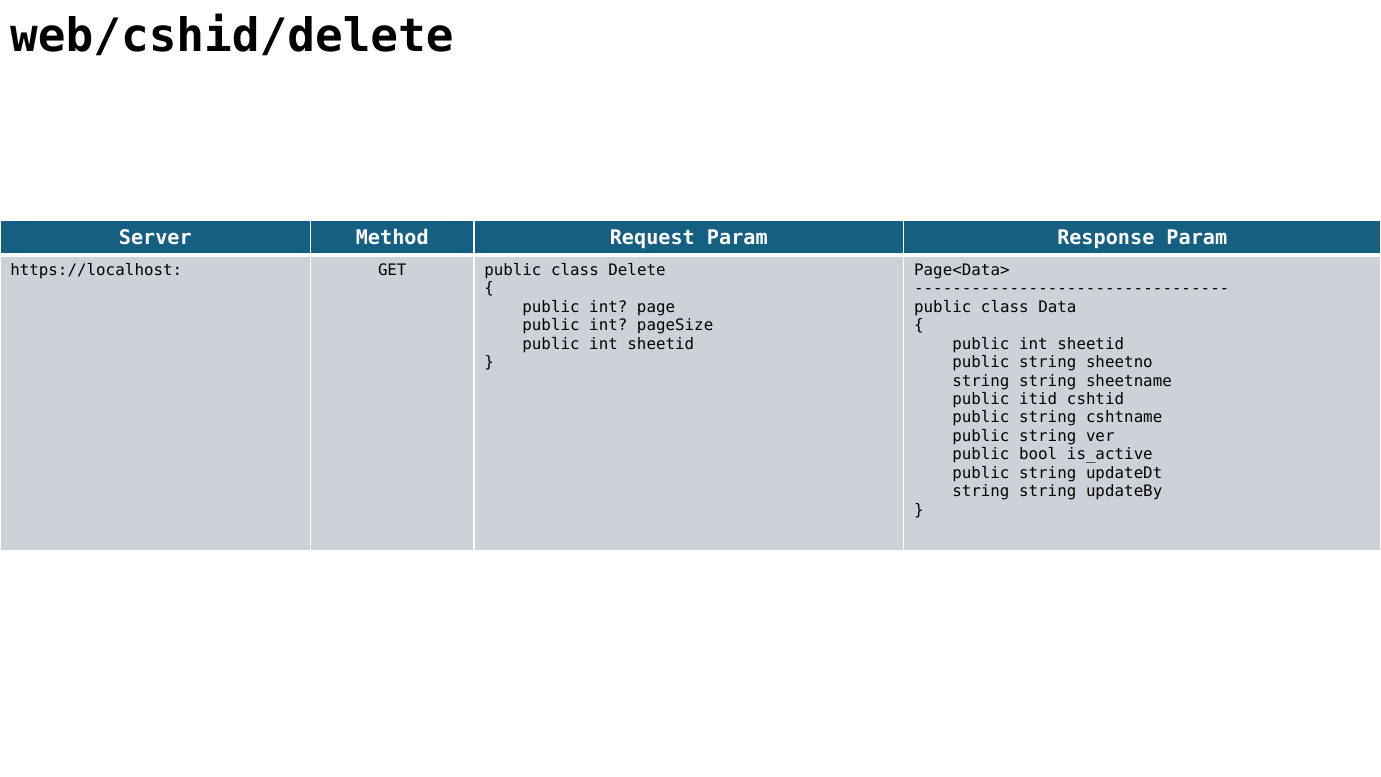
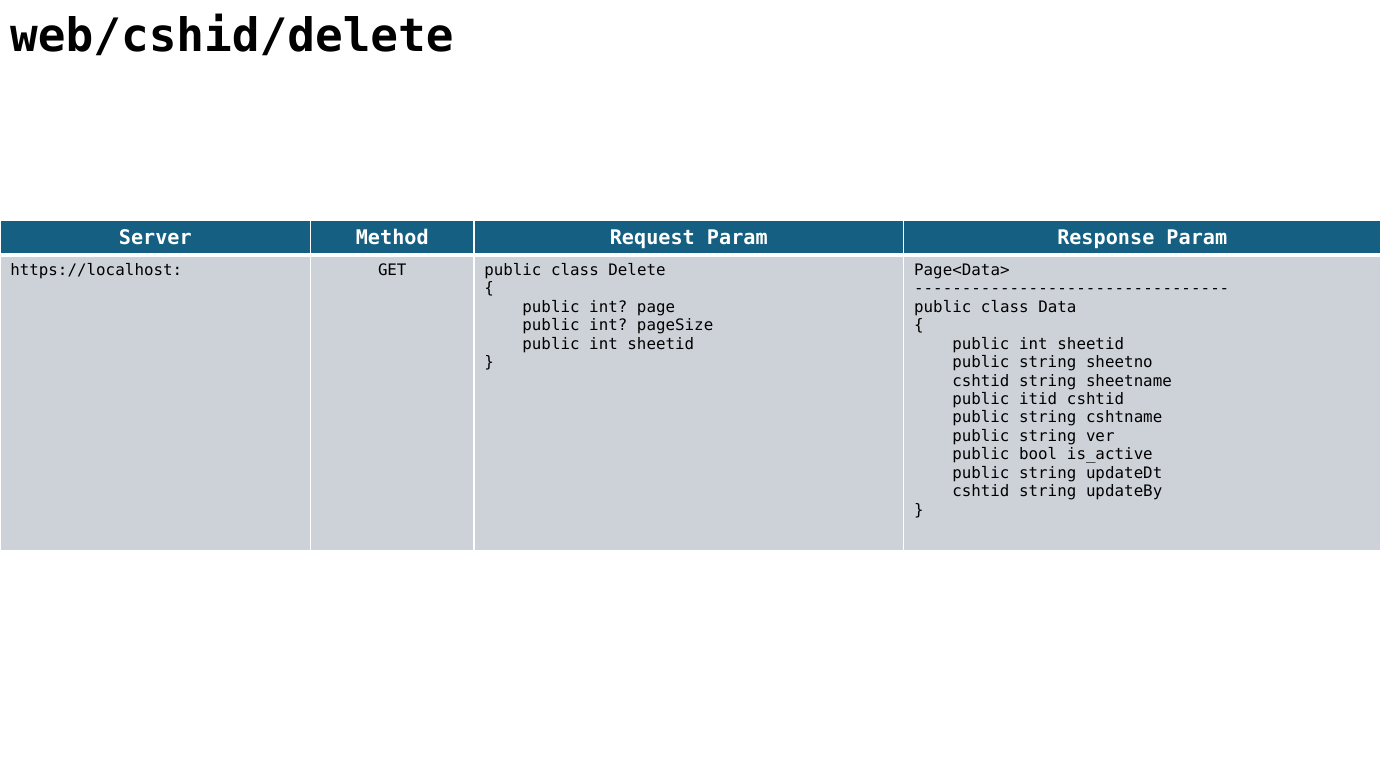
string: string -> cshtid (981, 381)
string: string -> cshtid (981, 492)
